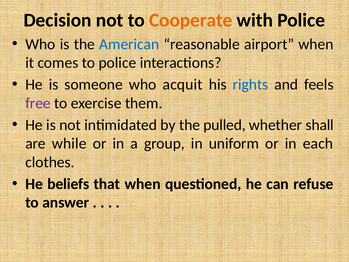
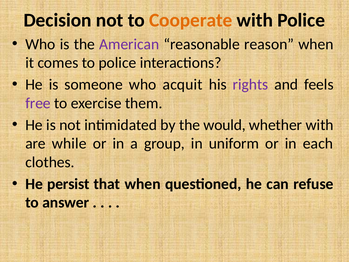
American colour: blue -> purple (129, 44)
airport: airport -> reason (269, 44)
rights colour: blue -> purple (251, 84)
pulled: pulled -> would (225, 125)
whether shall: shall -> with (320, 125)
beliefs: beliefs -> persist (68, 184)
